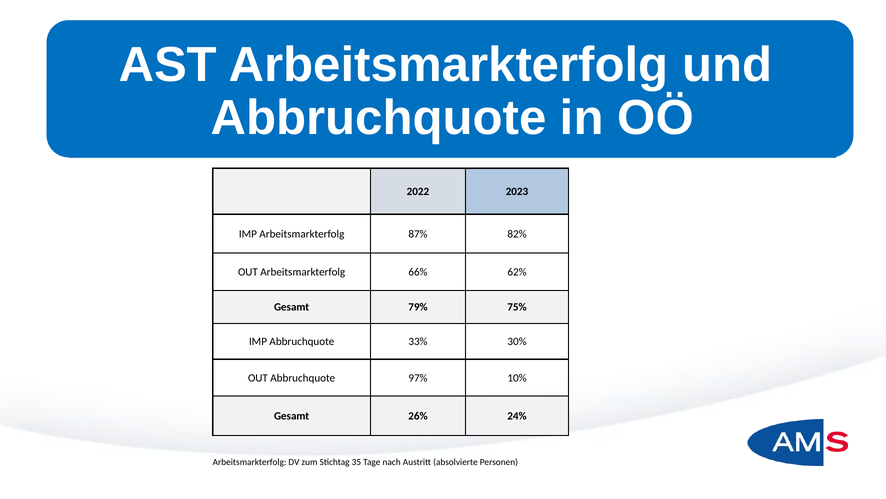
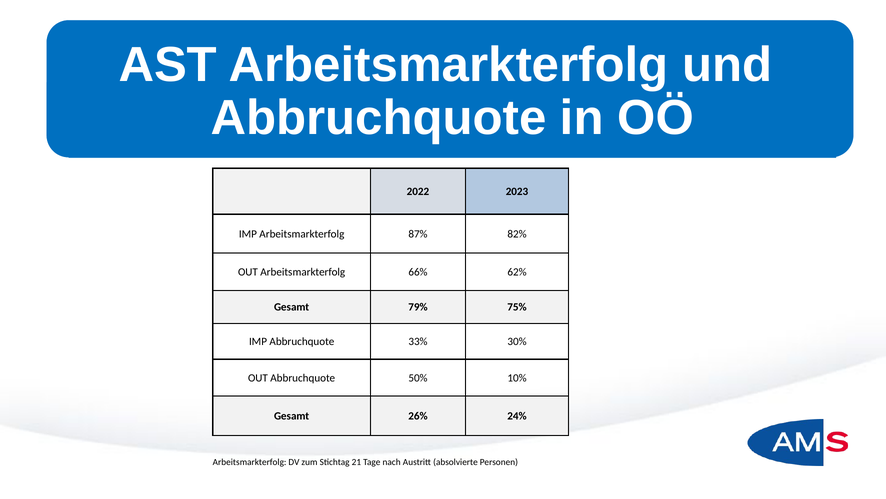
97%: 97% -> 50% (418, 378)
35: 35 -> 21 (356, 462)
